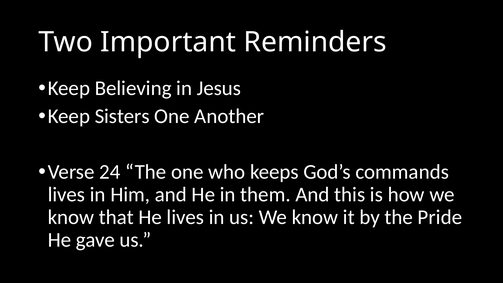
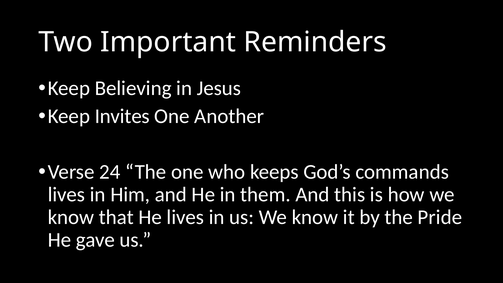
Sisters: Sisters -> Invites (122, 116)
